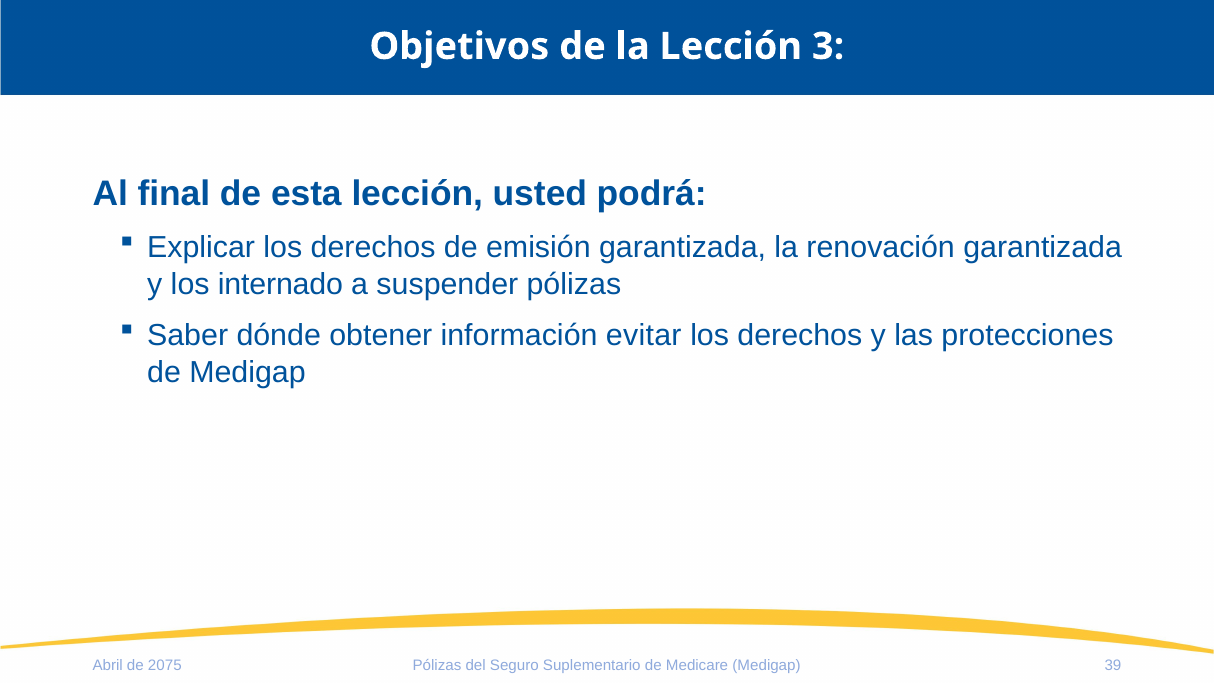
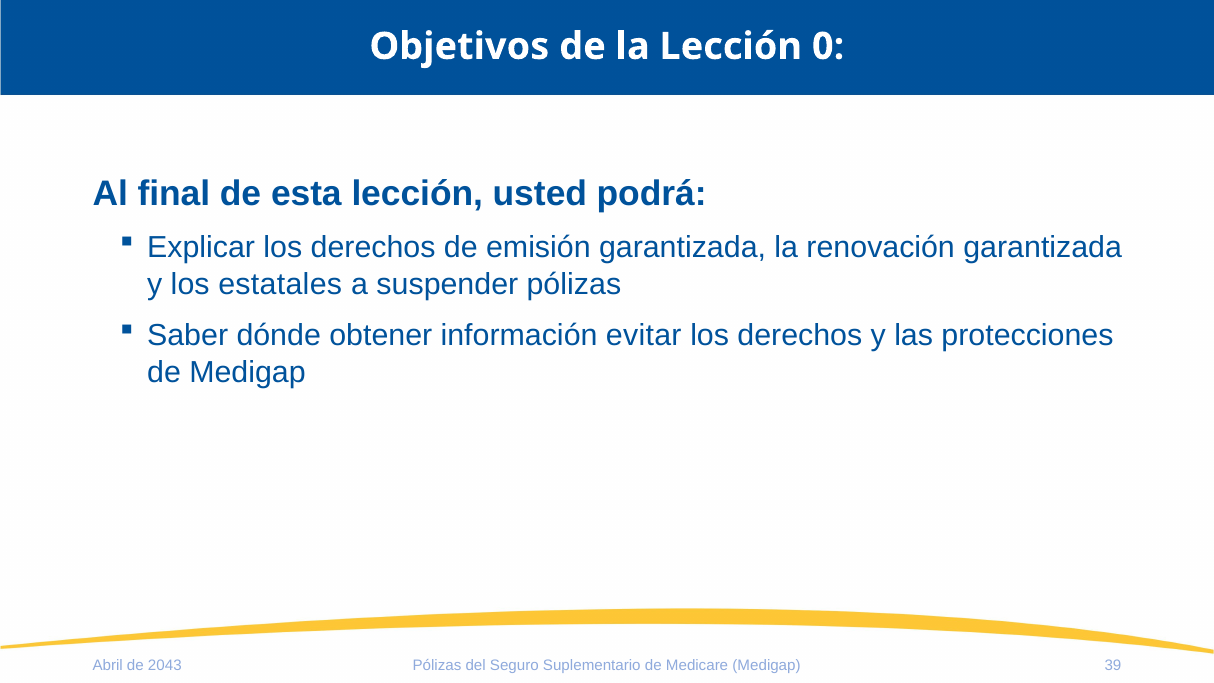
3: 3 -> 0 (828, 46)
internado: internado -> estatales (280, 284)
2075: 2075 -> 2043 (165, 666)
